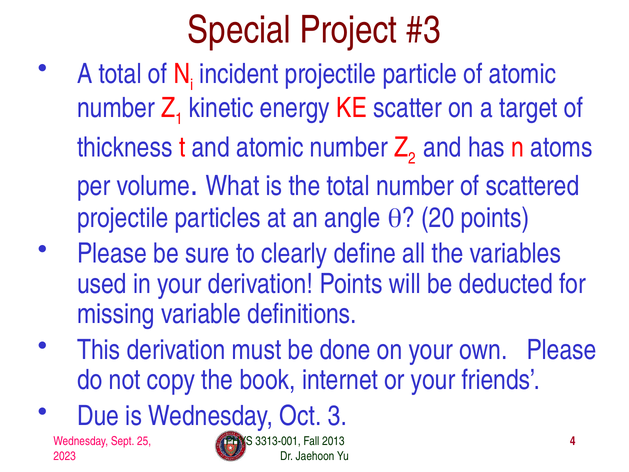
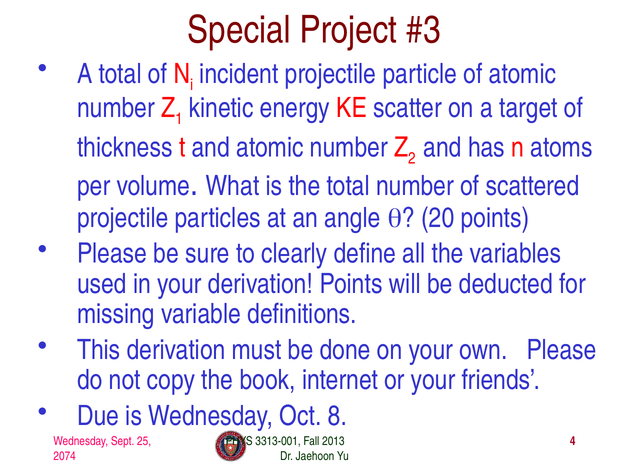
3: 3 -> 8 (337, 416)
2023: 2023 -> 2074 (65, 456)
